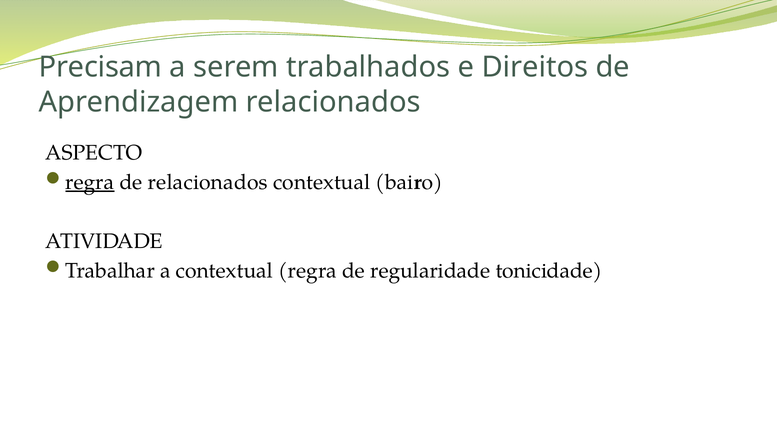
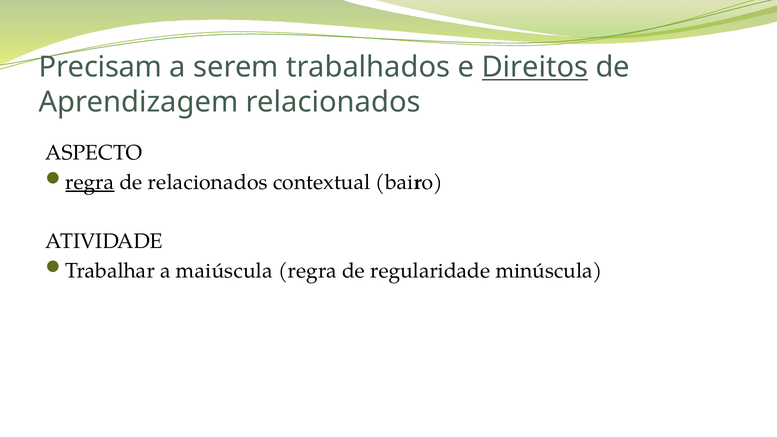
Direitos underline: none -> present (535, 67)
a contextual: contextual -> maiúscula (224, 271)
tonicidade: tonicidade -> minúscula (549, 271)
